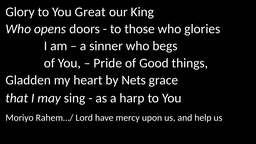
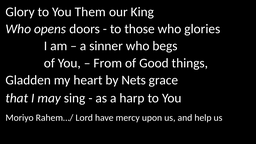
Great: Great -> Them (90, 12)
Pride: Pride -> From (108, 63)
